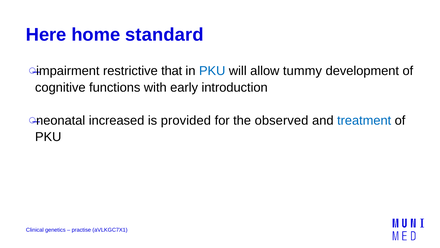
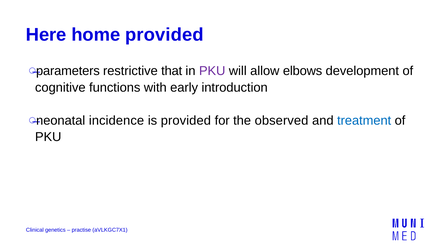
home standard: standard -> provided (164, 35)
impairment: impairment -> parameters (68, 71)
PKU colour: blue -> purple (212, 71)
tummy: tummy -> elbows (303, 71)
increased: increased -> incidence (116, 120)
